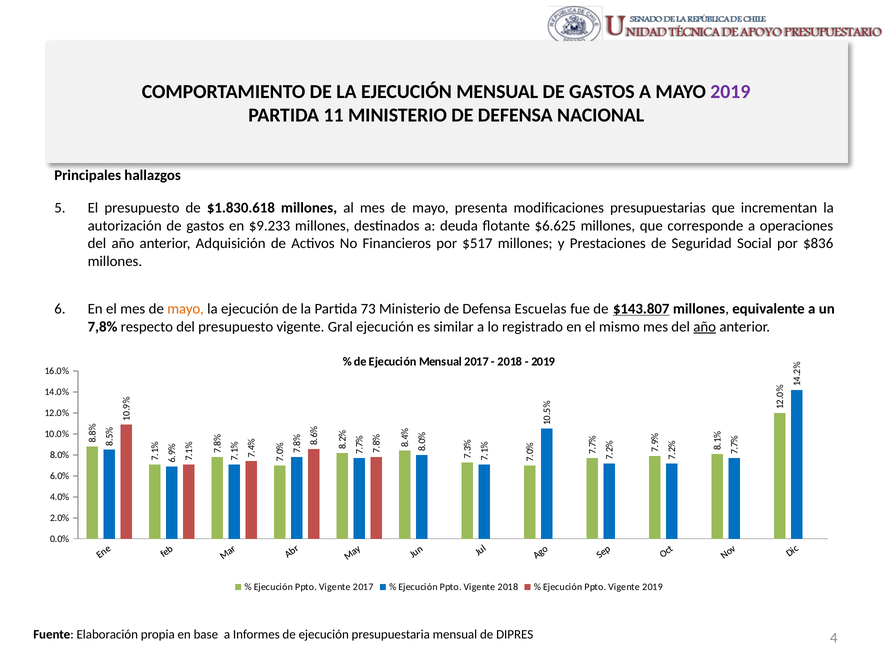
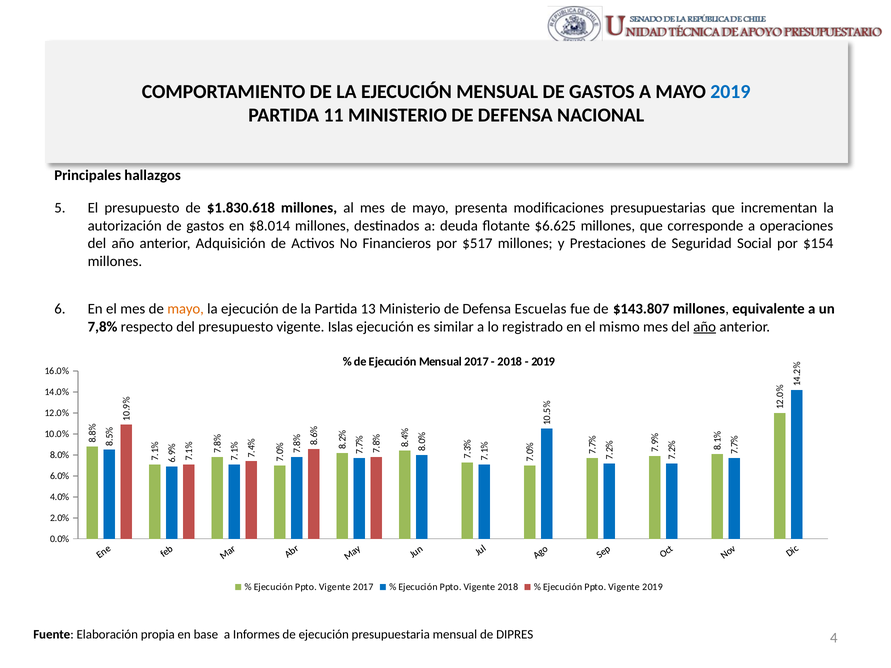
2019 colour: purple -> blue (730, 92)
$9.233: $9.233 -> $8.014 (270, 226)
$836: $836 -> $154 (818, 244)
73: 73 -> 13 (368, 309)
$143.807 underline: present -> none (641, 309)
Gral: Gral -> Islas (340, 327)
